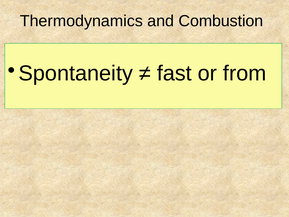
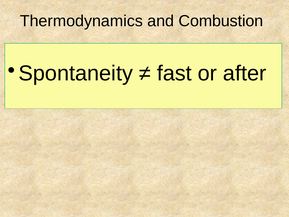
from: from -> after (245, 73)
